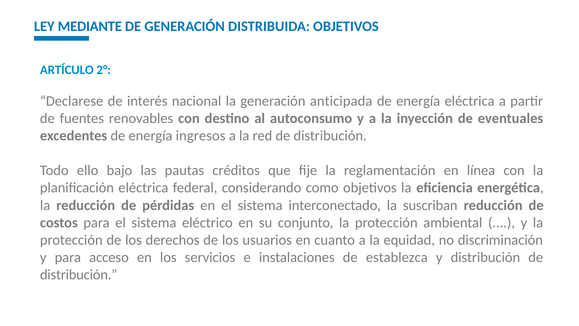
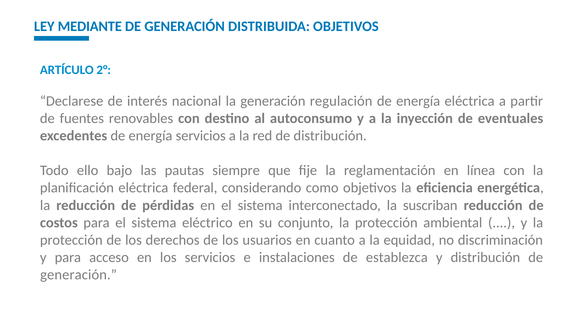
anticipada: anticipada -> regulación (341, 101)
energía ingresos: ingresos -> servicios (201, 136)
créditos: créditos -> siempre (236, 170)
distribución: distribución -> generación (79, 275)
